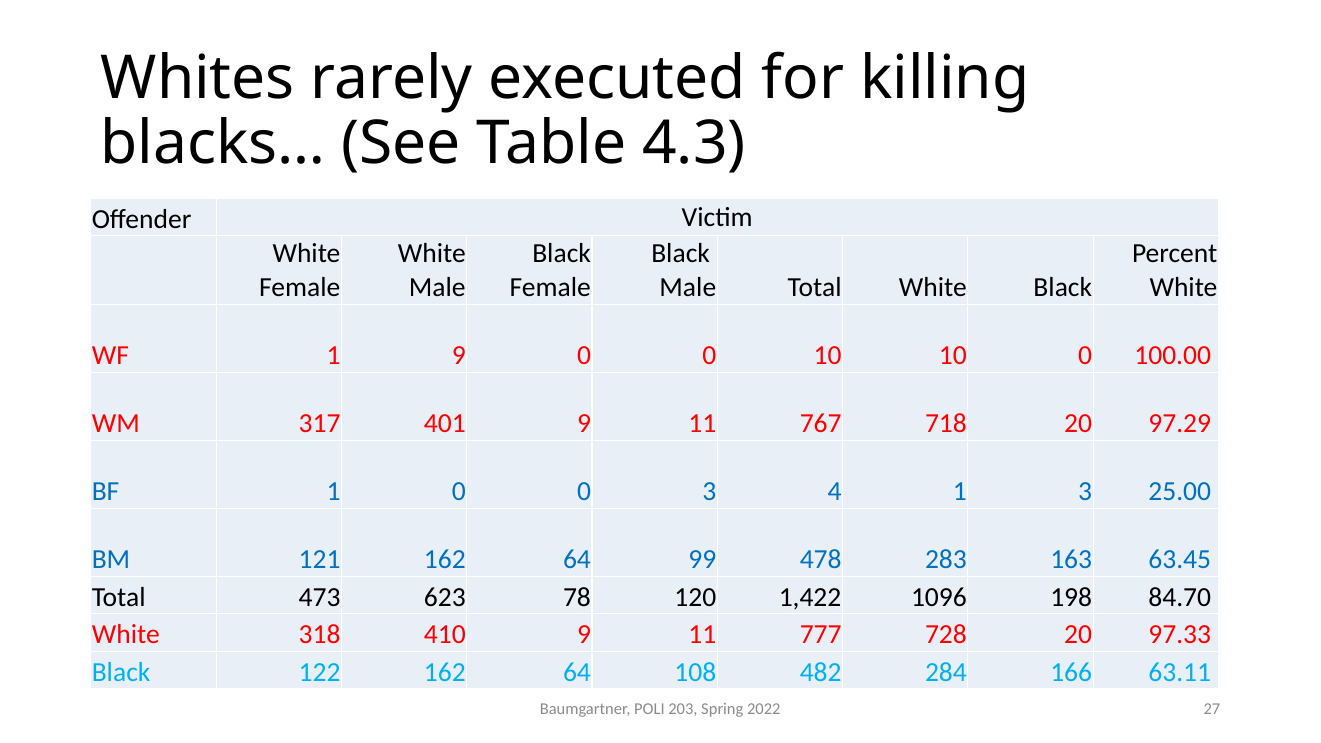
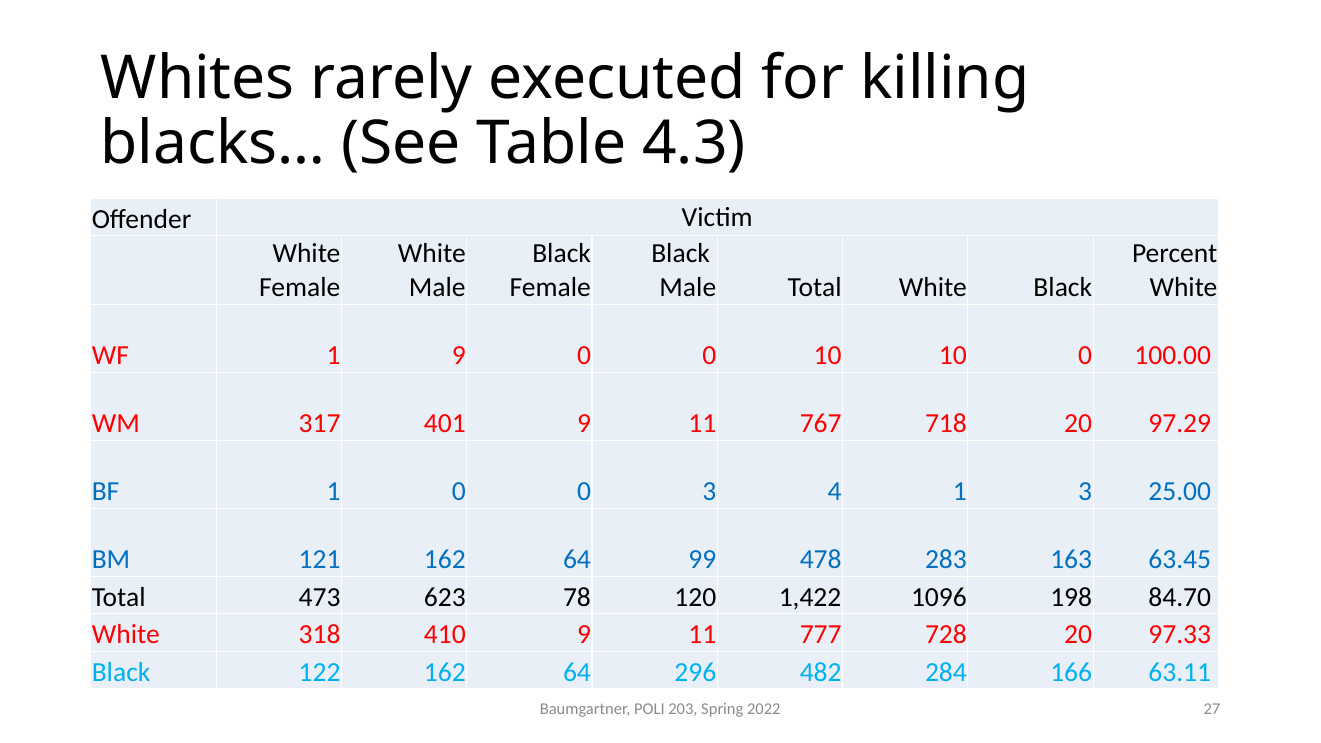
108: 108 -> 296 (695, 672)
